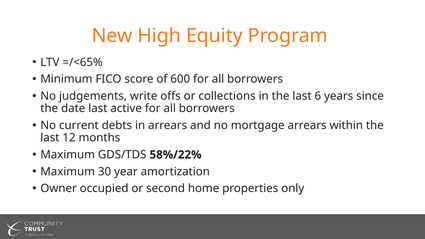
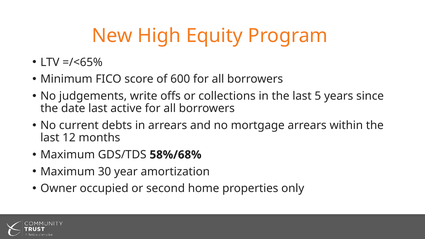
6: 6 -> 5 (318, 96)
58%/22%: 58%/22% -> 58%/68% (176, 155)
